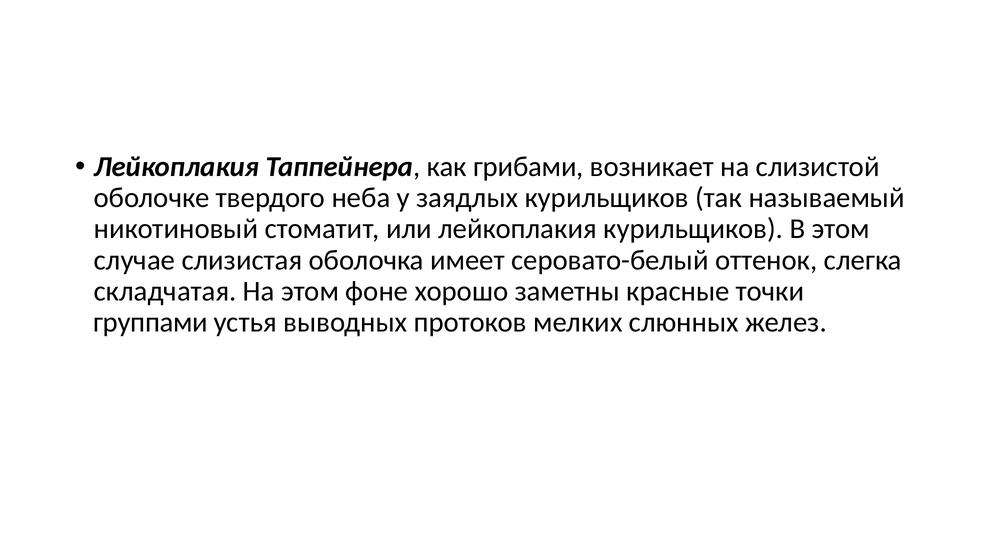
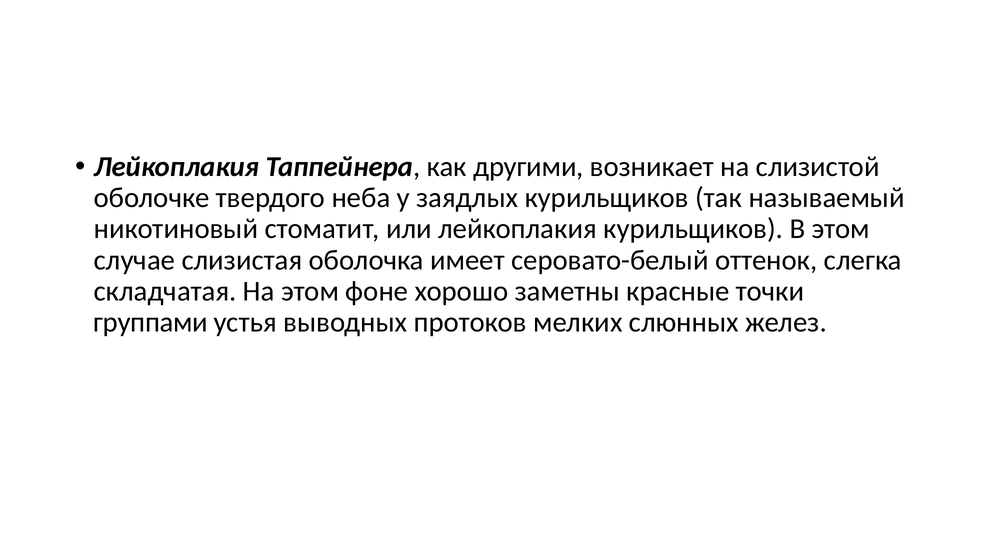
грибами: грибами -> другими (528, 167)
